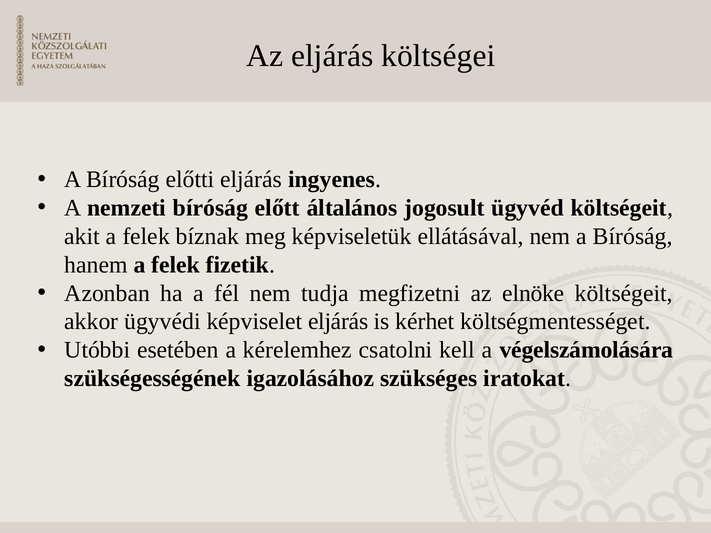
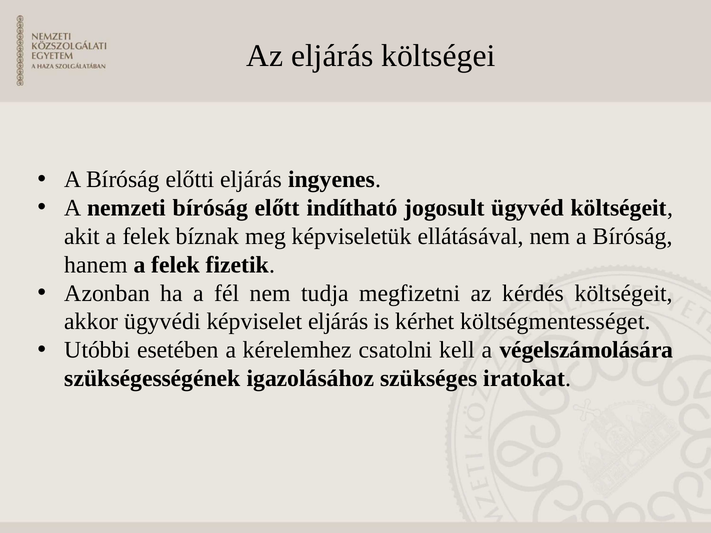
általános: általános -> indítható (352, 208)
elnöke: elnöke -> kérdés (533, 293)
